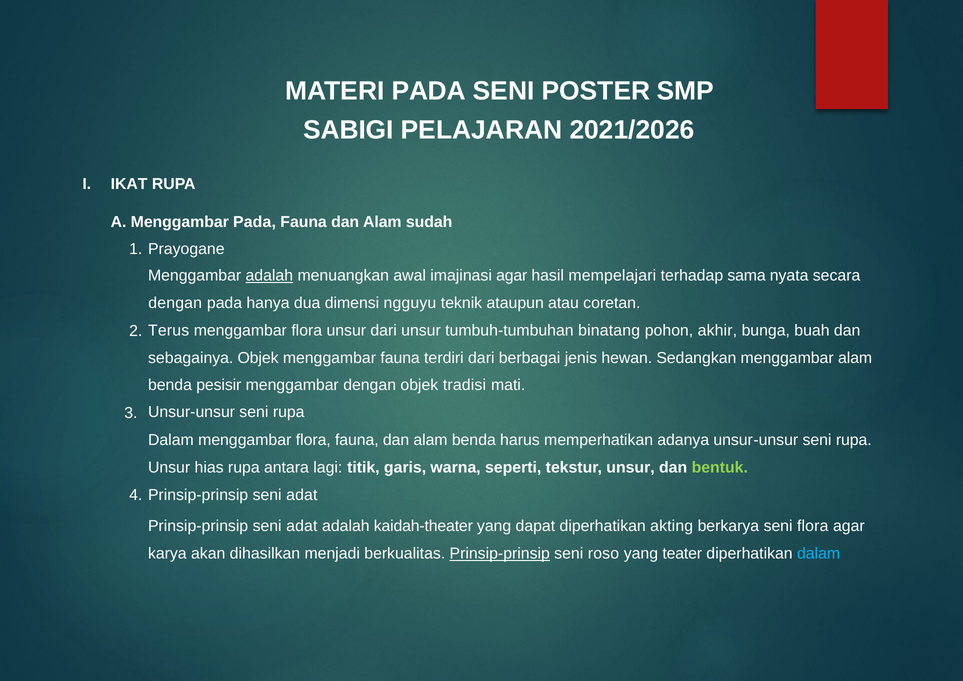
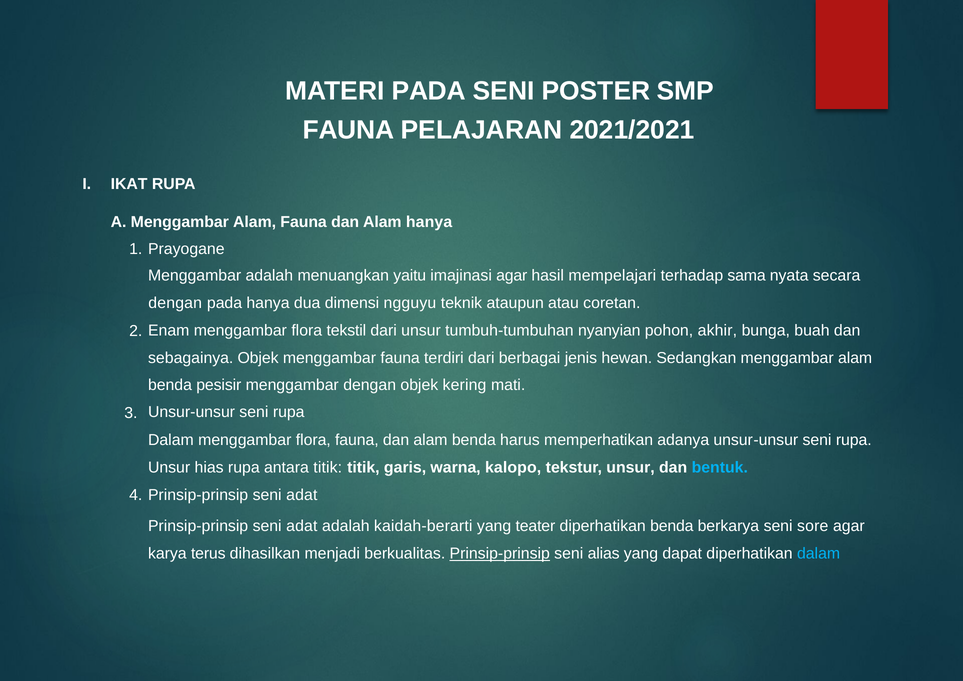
SABIGI: SABIGI -> FAUNA (348, 130)
2021/2026: 2021/2026 -> 2021/2021 (632, 130)
A Menggambar Pada: Pada -> Alam (255, 222)
Alam sudah: sudah -> hanya (429, 222)
adalah underline: present -> none (269, 276)
awal: awal -> yaitu (410, 276)
Terus: Terus -> Enam (169, 331)
flora unsur: unsur -> tekstil (346, 331)
binatang: binatang -> nyanyian (609, 331)
tradisi: tradisi -> kering (465, 385)
antara lagi: lagi -> titik (328, 468)
seperti: seperti -> kalopo (513, 468)
bentuk colour: light green -> light blue (720, 468)
kaidah-theater: kaidah-theater -> kaidah-berarti (423, 527)
dapat: dapat -> teater (535, 527)
diperhatikan akting: akting -> benda (672, 527)
seni flora: flora -> sore (813, 527)
akan: akan -> terus (208, 554)
roso: roso -> alias (604, 554)
teater: teater -> dapat (682, 554)
